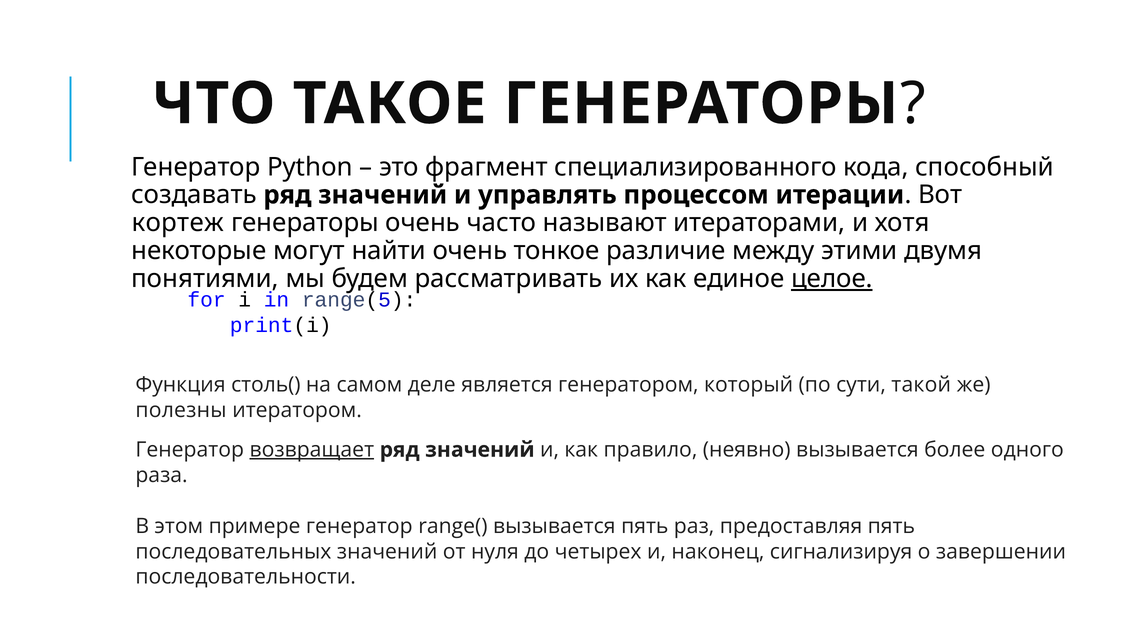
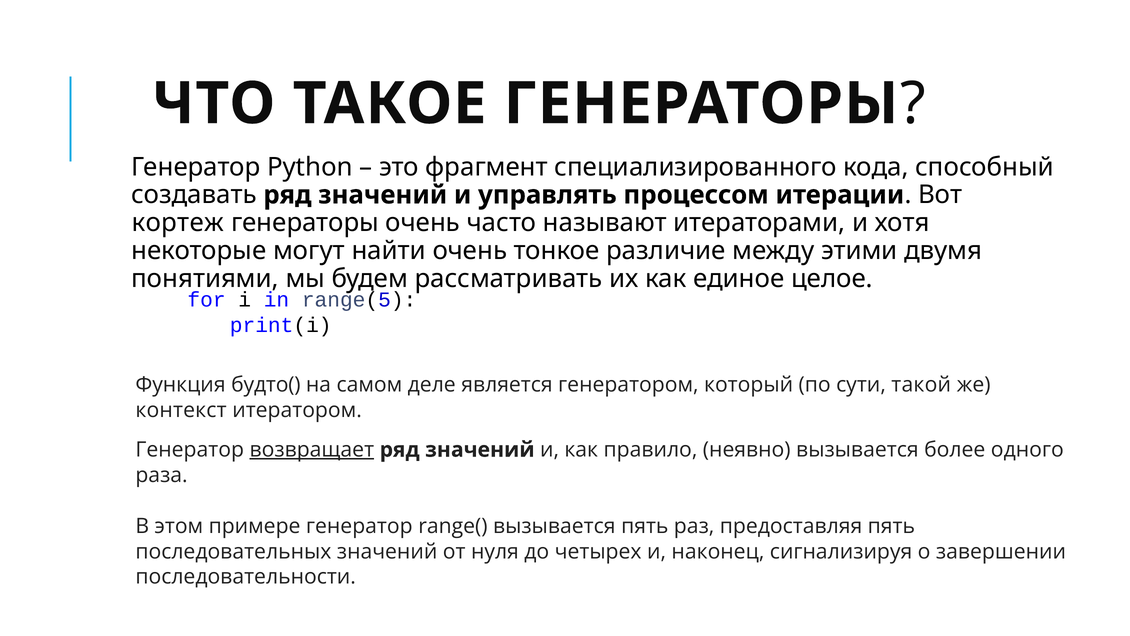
целое underline: present -> none (832, 279)
столь(: столь( -> будто( (266, 385)
полезны: полезны -> контекст (181, 410)
